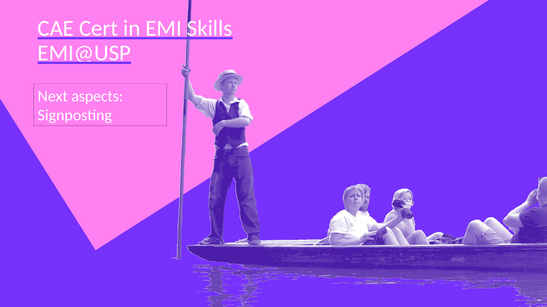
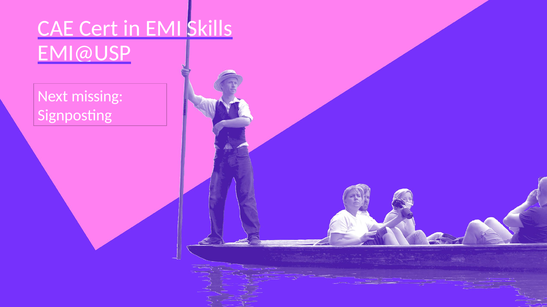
aspects: aspects -> missing (97, 96)
